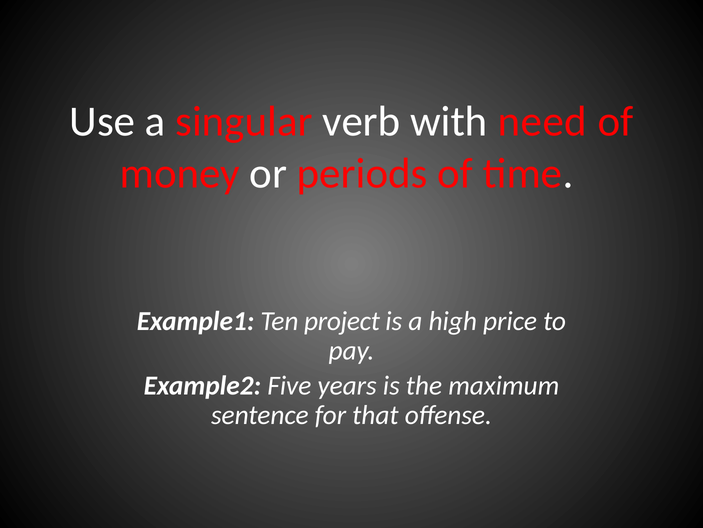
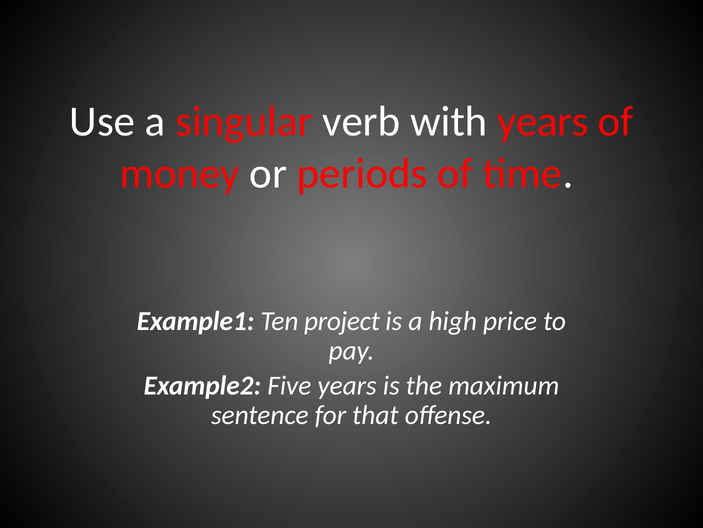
with need: need -> years (543, 122)
